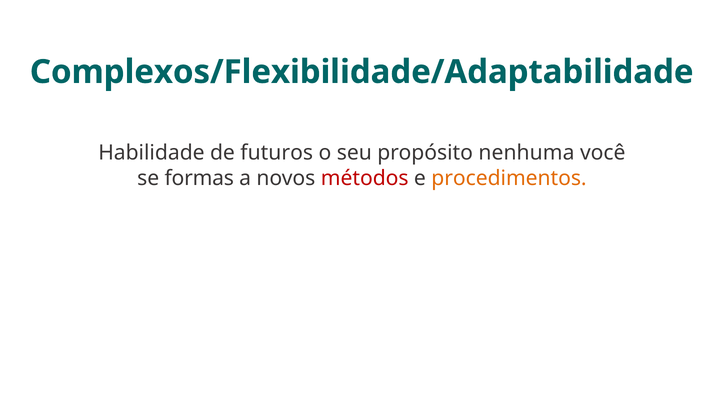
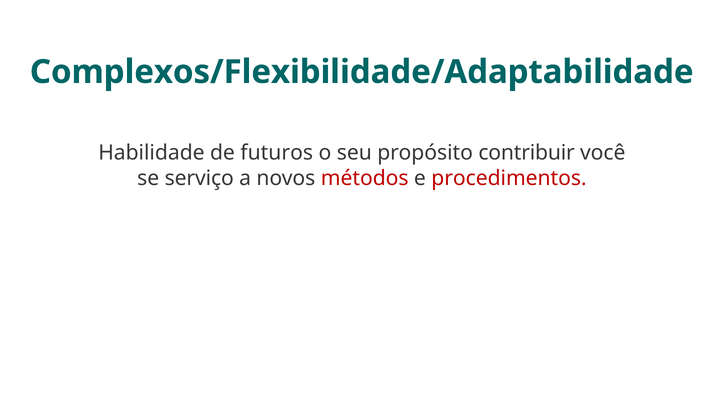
nenhuma: nenhuma -> contribuir (527, 153)
formas: formas -> serviço (199, 178)
procedimentos colour: orange -> red (509, 178)
